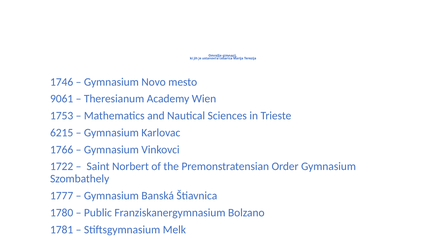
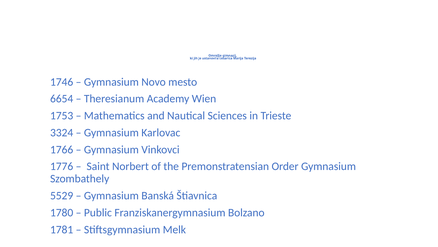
9061: 9061 -> 6654 (62, 99)
6215: 6215 -> 3324 (62, 132)
1722: 1722 -> 1776 (62, 166)
1777: 1777 -> 5529 (62, 195)
